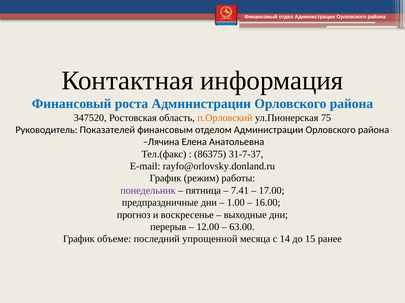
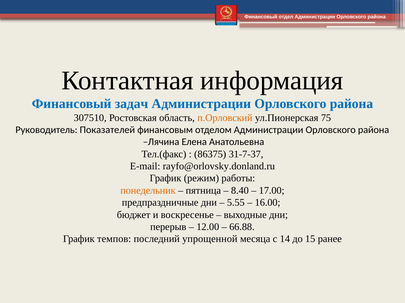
роста: роста -> задач (131, 104)
347520: 347520 -> 307510 (90, 118)
понедельник colour: purple -> orange (148, 191)
7.41: 7.41 -> 8.40 (240, 191)
1.00: 1.00 -> 5.55 (236, 203)
прогноз: прогноз -> бюджет (134, 215)
63.00: 63.00 -> 66.88 (242, 227)
объеме: объеме -> темпов (114, 239)
